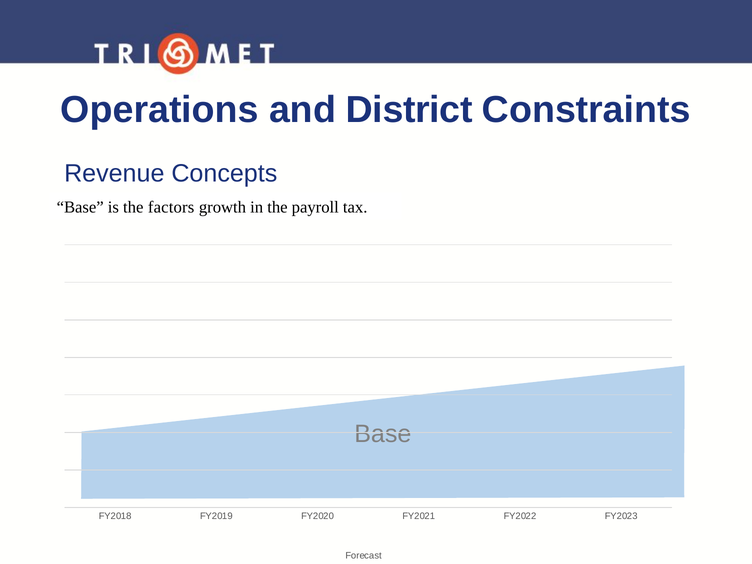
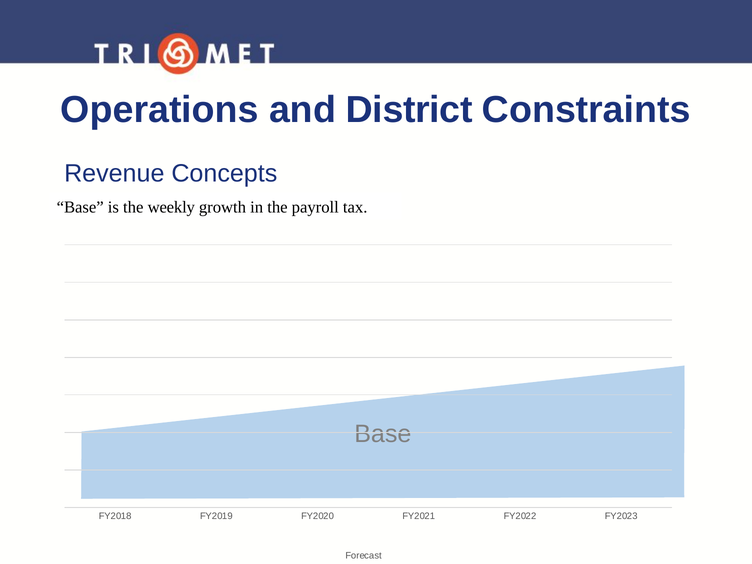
factors: factors -> weekly (171, 207)
